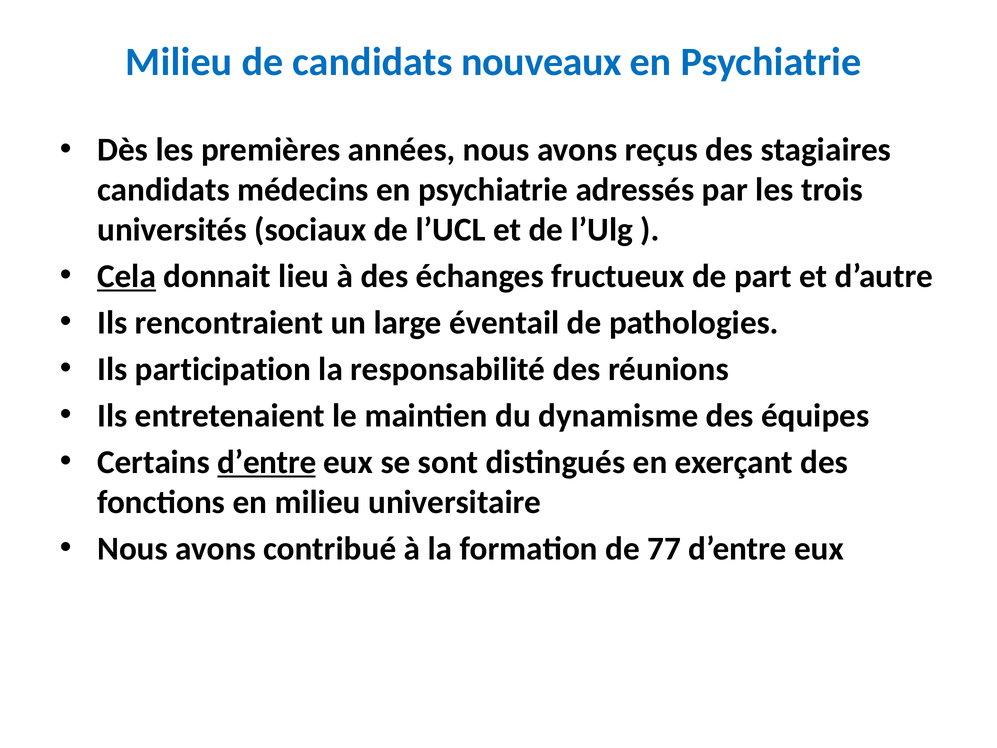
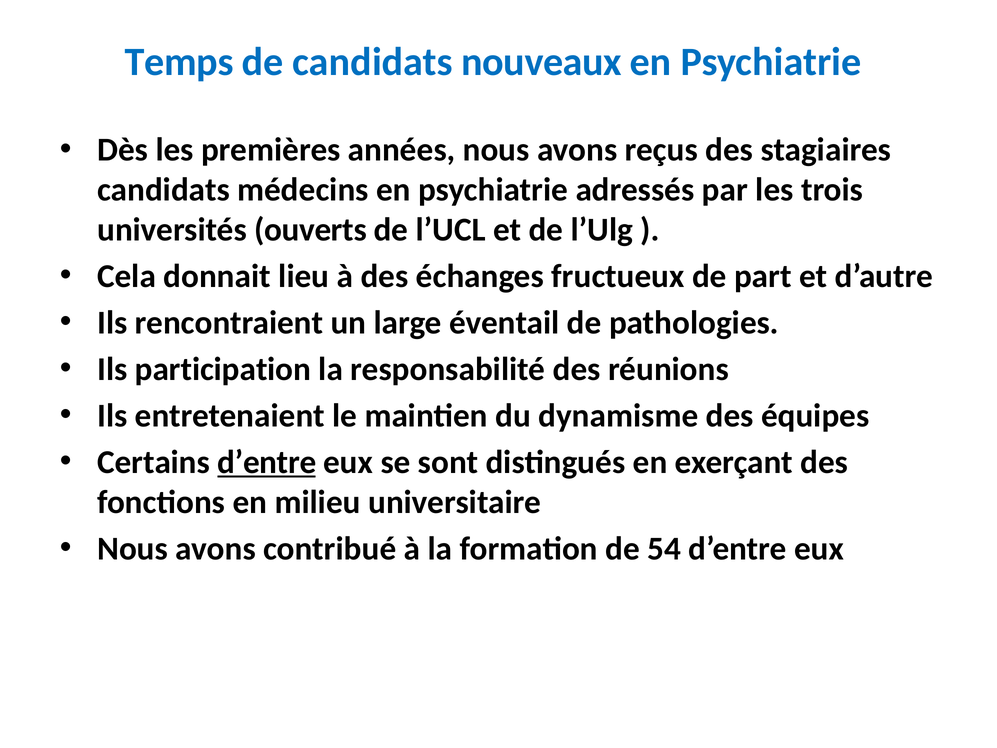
Milieu: Milieu -> Temps (179, 62)
sociaux: sociaux -> ouverts (310, 230)
Cela underline: present -> none (127, 276)
77: 77 -> 54 (664, 549)
